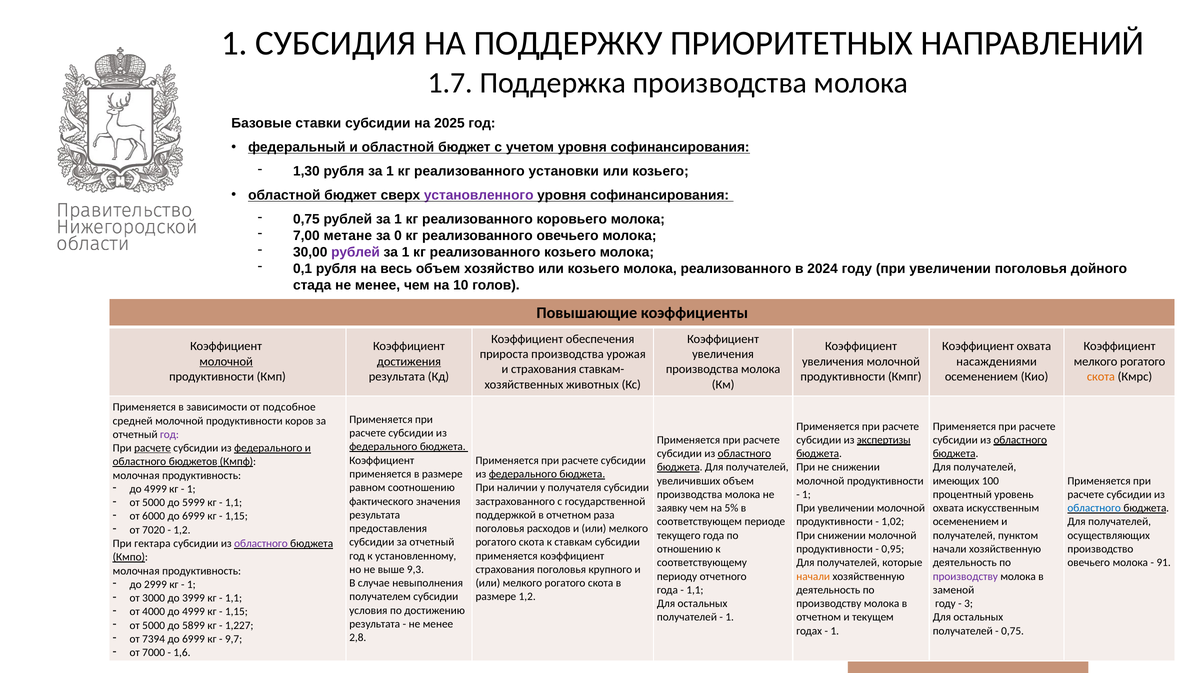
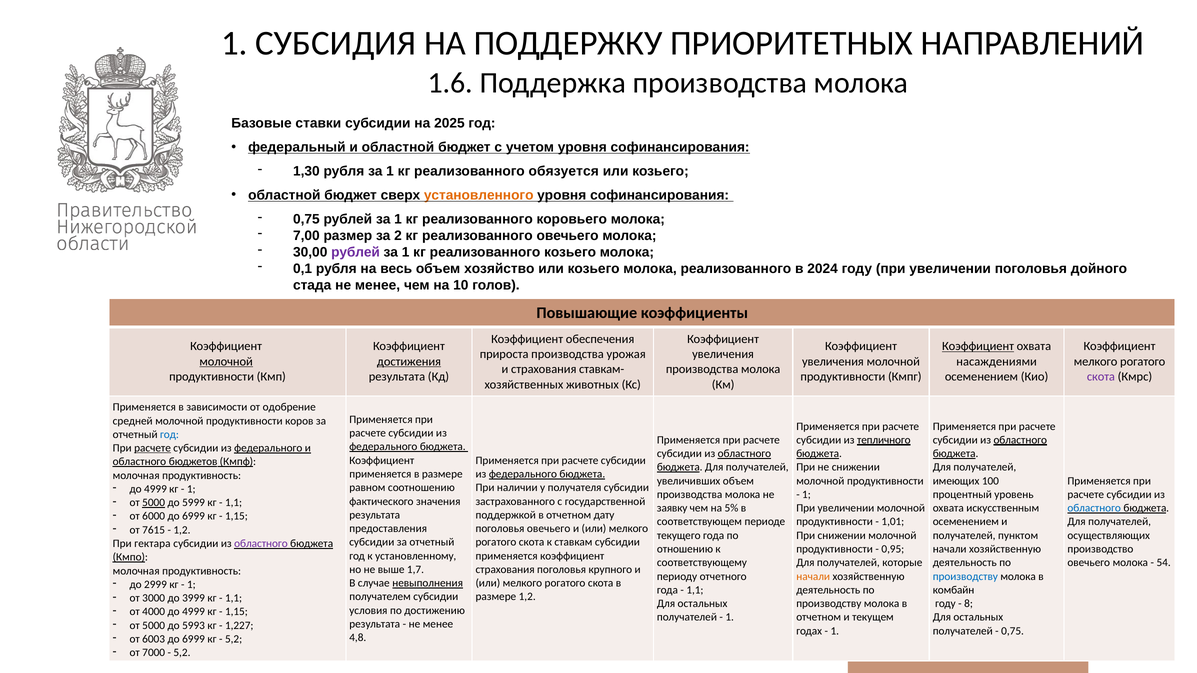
1.7: 1.7 -> 1.6 (450, 83)
установки: установки -> обязуется (564, 171)
установленного colour: purple -> orange (479, 195)
метане: метане -> размер (348, 236)
0: 0 -> 2 (398, 236)
Коэффициент underline: none -> present (978, 347)
скота colour: orange -> purple (1101, 377)
подсобное: подсобное -> одобрение (289, 407)
год colour: purple -> blue (169, 435)
экспертизы: экспертизы -> тепличного (884, 440)
5000 underline: none -> present (154, 503)
раза: раза -> дату (604, 515)
1,02: 1,02 -> 1,01 (893, 522)
поголовья расходов: расходов -> овечьего (549, 529)
7020: 7020 -> 7615 (154, 530)
91: 91 -> 54 (1164, 563)
9,3: 9,3 -> 1,7 (415, 570)
производству colour: purple -> blue (965, 577)
невыполнения underline: none -> present (428, 583)
заменой: заменой -> комбайн (954, 590)
3: 3 -> 8 (969, 604)
5899: 5899 -> 5993 (194, 626)
2,8: 2,8 -> 4,8 (358, 638)
7394: 7394 -> 6003 (154, 639)
9,7: 9,7 -> 5,2 (234, 639)
1,6: 1,6 -> 5,2 (182, 653)
